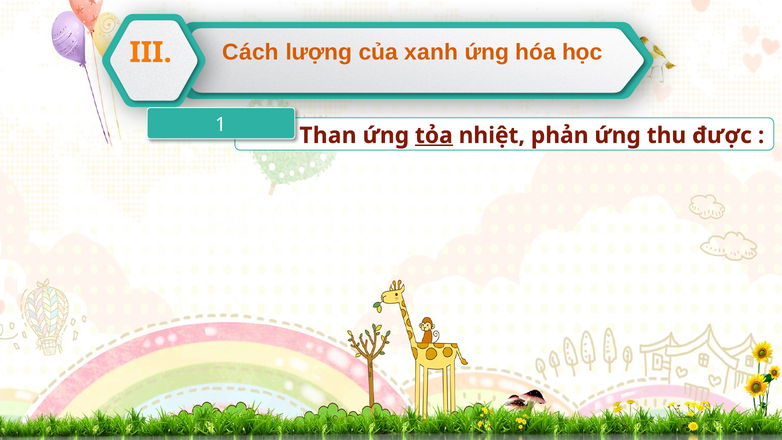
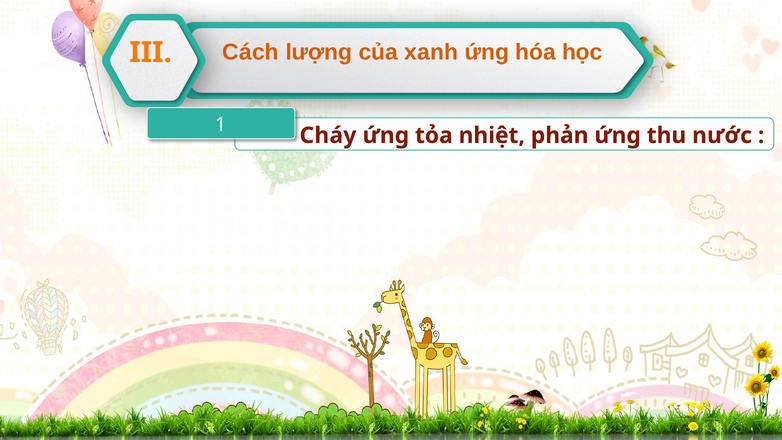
Than: Than -> Cháy (328, 135)
tỏa underline: present -> none (434, 135)
được: được -> nước (722, 135)
